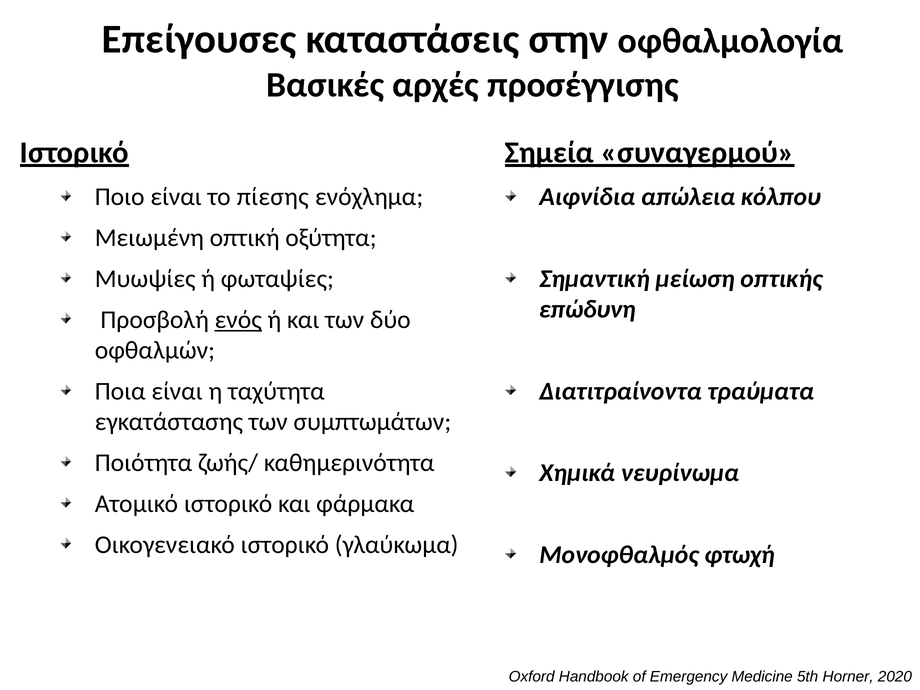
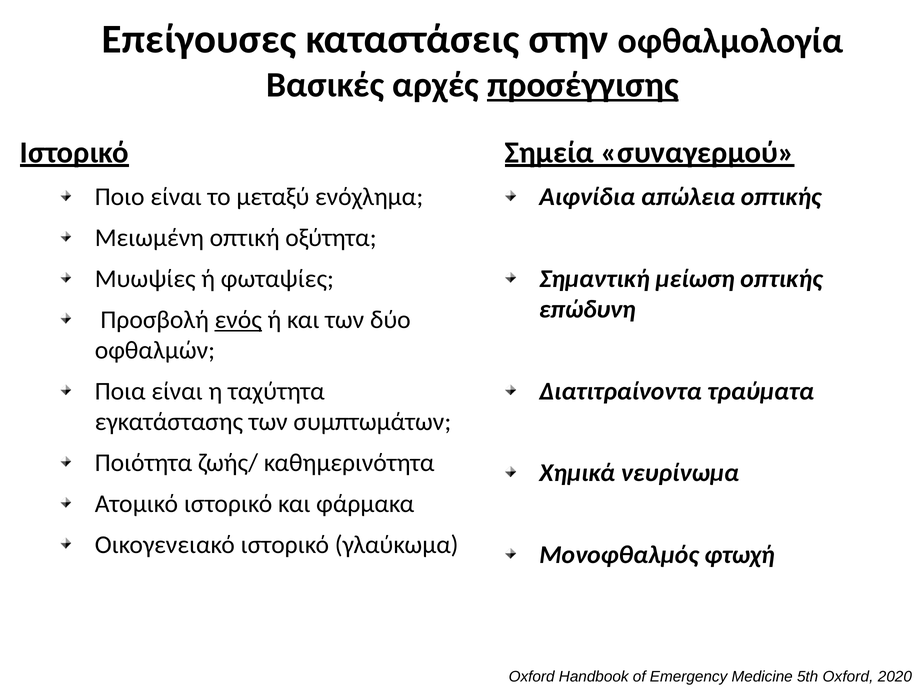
προσέγγισης underline: none -> present (583, 85)
πίεσης: πίεσης -> μεταξύ (273, 197)
απώλεια κόλπου: κόλπου -> οπτικής (781, 197)
5th Horner: Horner -> Oxford (848, 677)
